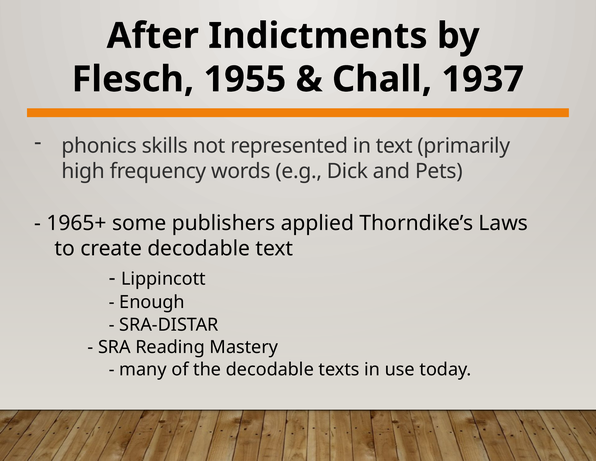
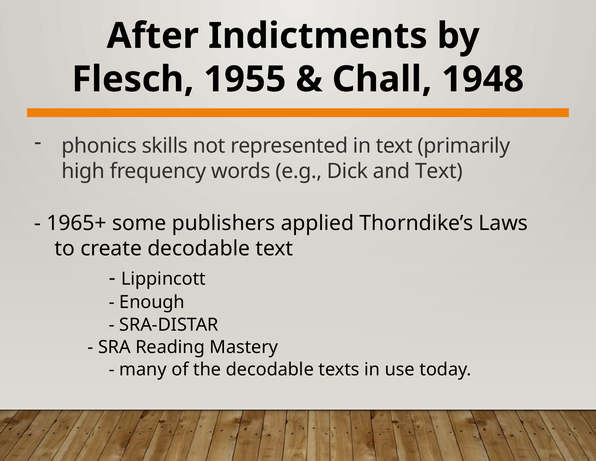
1937: 1937 -> 1948 (483, 79)
and Pets: Pets -> Text (439, 171)
